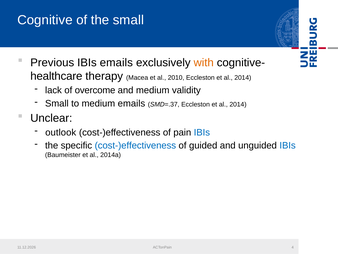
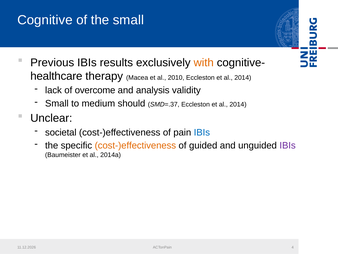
IBIs emails: emails -> results (116, 62)
and medium: medium -> analysis (153, 90)
medium emails: emails -> should (131, 103)
outlook: outlook -> societal (61, 132)
cost-)effectiveness colour: blue -> orange (135, 145)
IBIs colour: blue -> purple (288, 145)
